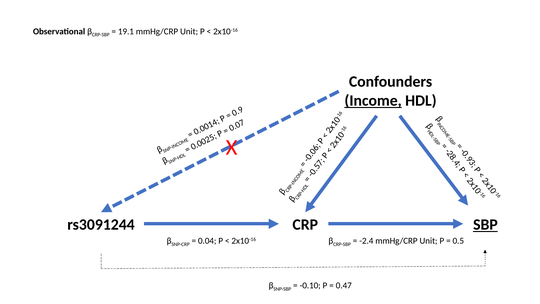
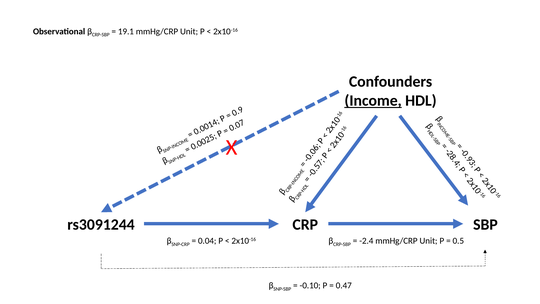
SBP underline: present -> none (485, 225)
